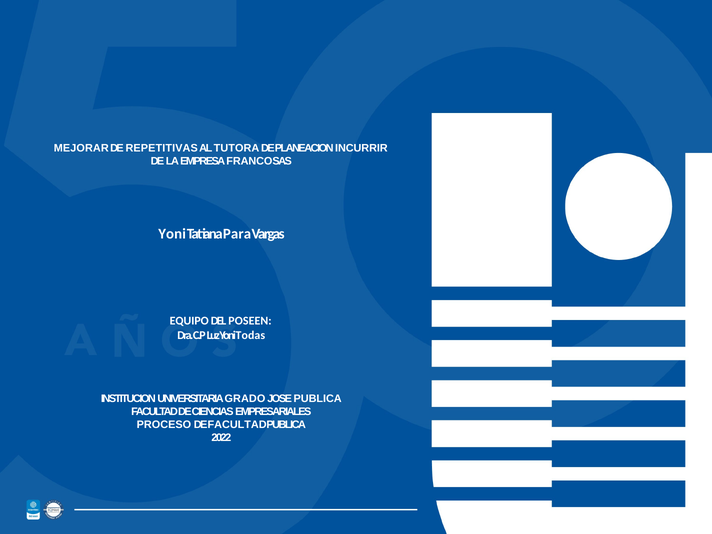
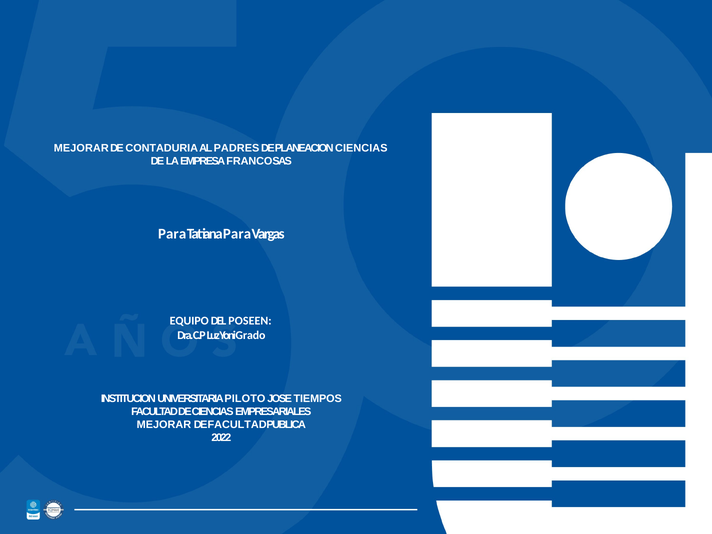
REPETITIVAS: REPETITIVAS -> CONTADURIA (162, 148)
TUTORA: TUTORA -> PADRES (236, 148)
PLANEACION INCURRIR: INCURRIR -> CIENCIAS (361, 148)
Yoni: Yoni -> Para (172, 234)
Todas: Todas -> Grado (250, 335)
GRADO: GRADO -> PILOTO (245, 399)
JOSE PUBLICA: PUBLICA -> TIEMPOS (318, 399)
PROCESO: PROCESO -> MEJORAR (164, 425)
